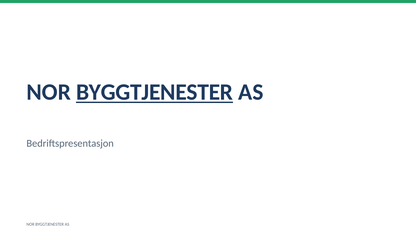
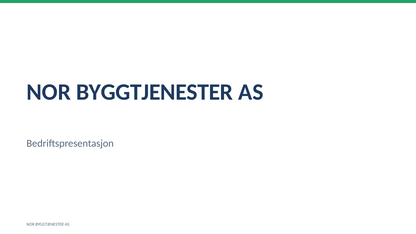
BYGGTJENESTER underline: present -> none (155, 92)
